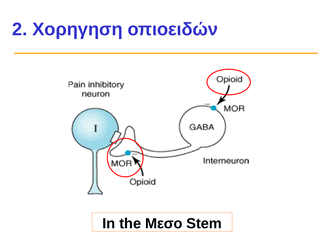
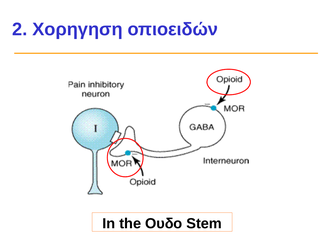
Μεσο: Μεσο -> Ουδο (164, 223)
